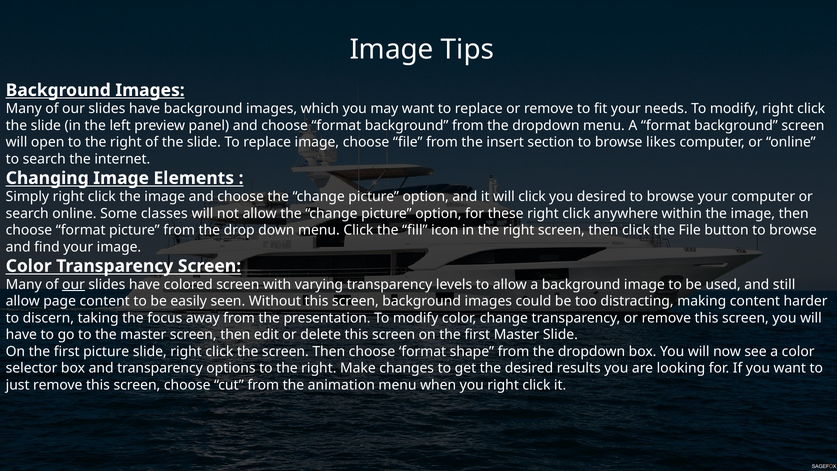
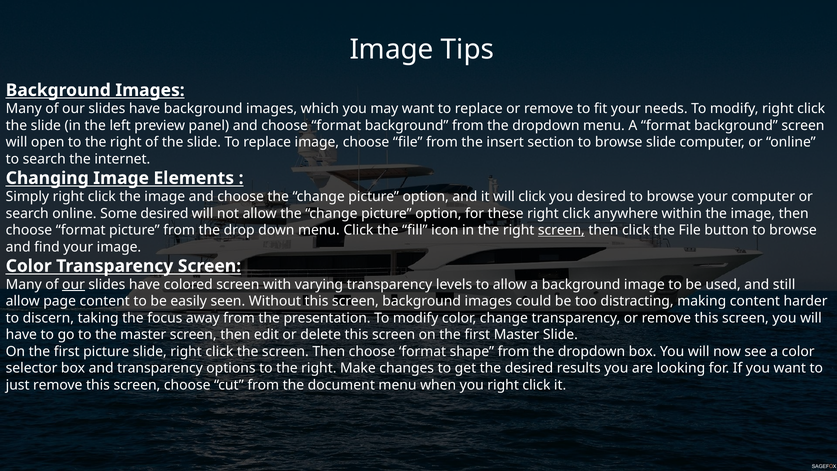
browse likes: likes -> slide (661, 142)
Some classes: classes -> desired (164, 213)
screen underline: none -> present (561, 230)
animation: animation -> document (341, 385)
